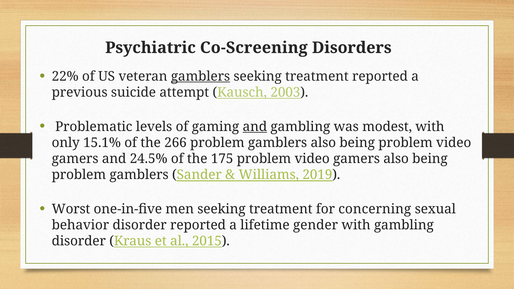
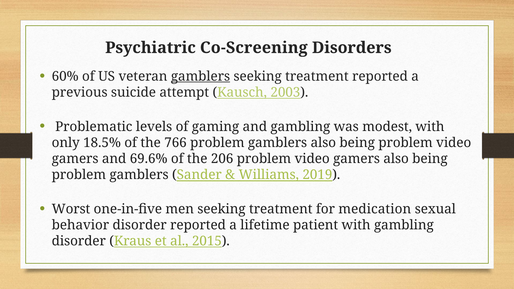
22%: 22% -> 60% (65, 76)
and underline: present -> none (255, 127)
15.1%: 15.1% -> 18.5% (102, 143)
266: 266 -> 766 (176, 143)
24.5%: 24.5% -> 69.6% (149, 159)
175: 175 -> 206 (222, 159)
concerning: concerning -> medication (375, 209)
gender: gender -> patient (316, 225)
